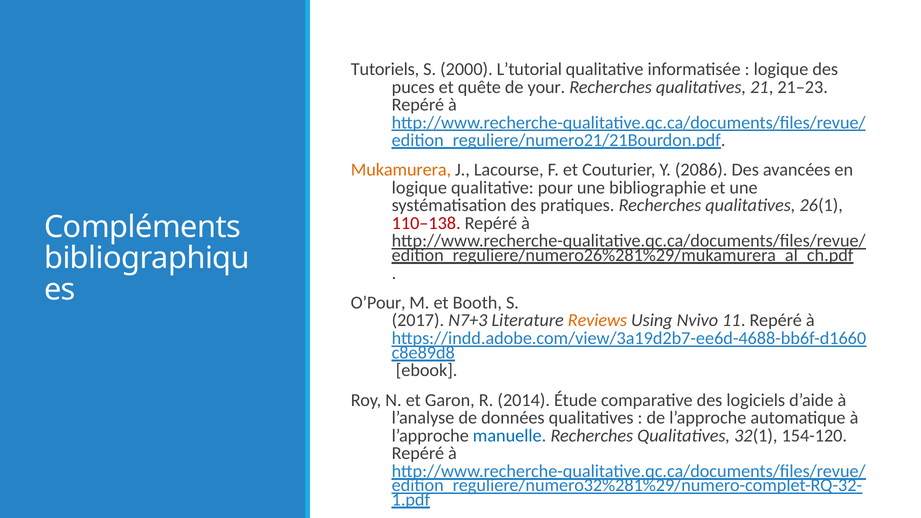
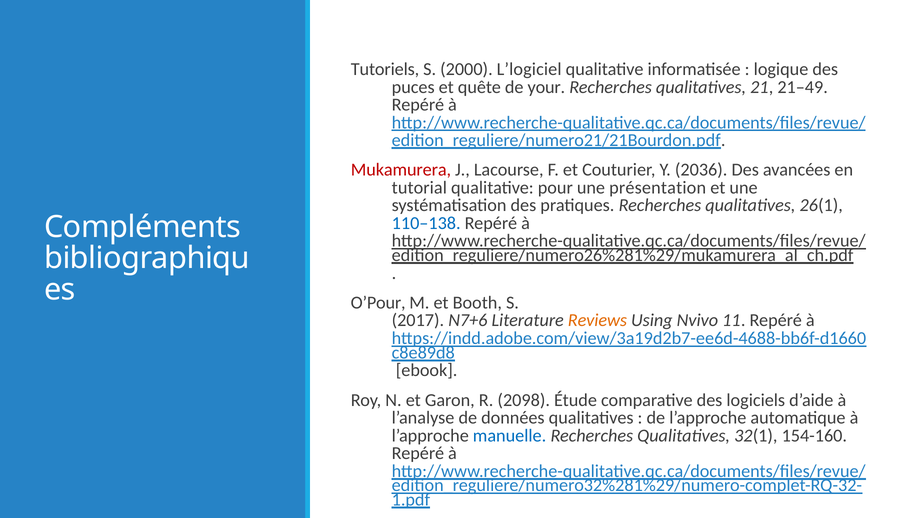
L’tutorial: L’tutorial -> L’logiciel (529, 69)
21–23: 21–23 -> 21–49 (803, 87)
Mukamurera colour: orange -> red (401, 170)
2086: 2086 -> 2036 (701, 170)
logique: logique -> tutorial (419, 188)
bibliographie: bibliographie -> présentation (658, 188)
110–138 colour: red -> blue (426, 223)
N7+3: N7+3 -> N7+6 (468, 320)
2014: 2014 -> 2098 (524, 400)
154-120: 154-120 -> 154-160 (814, 436)
